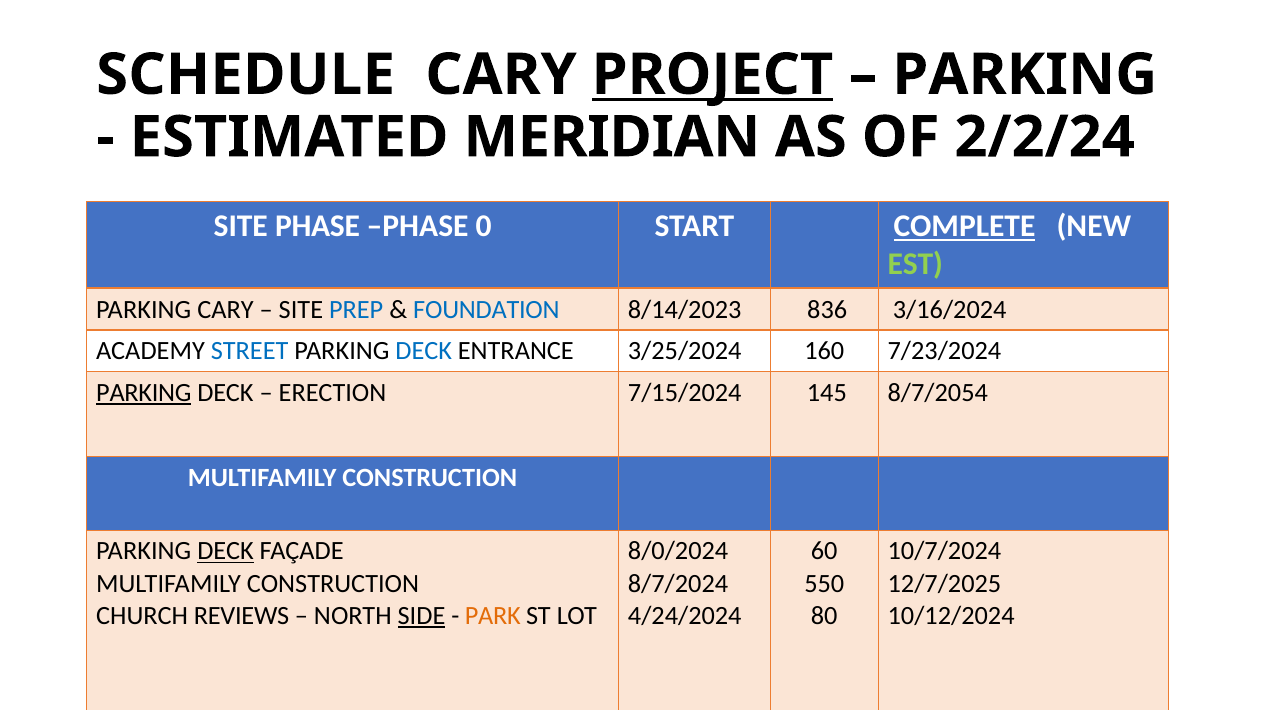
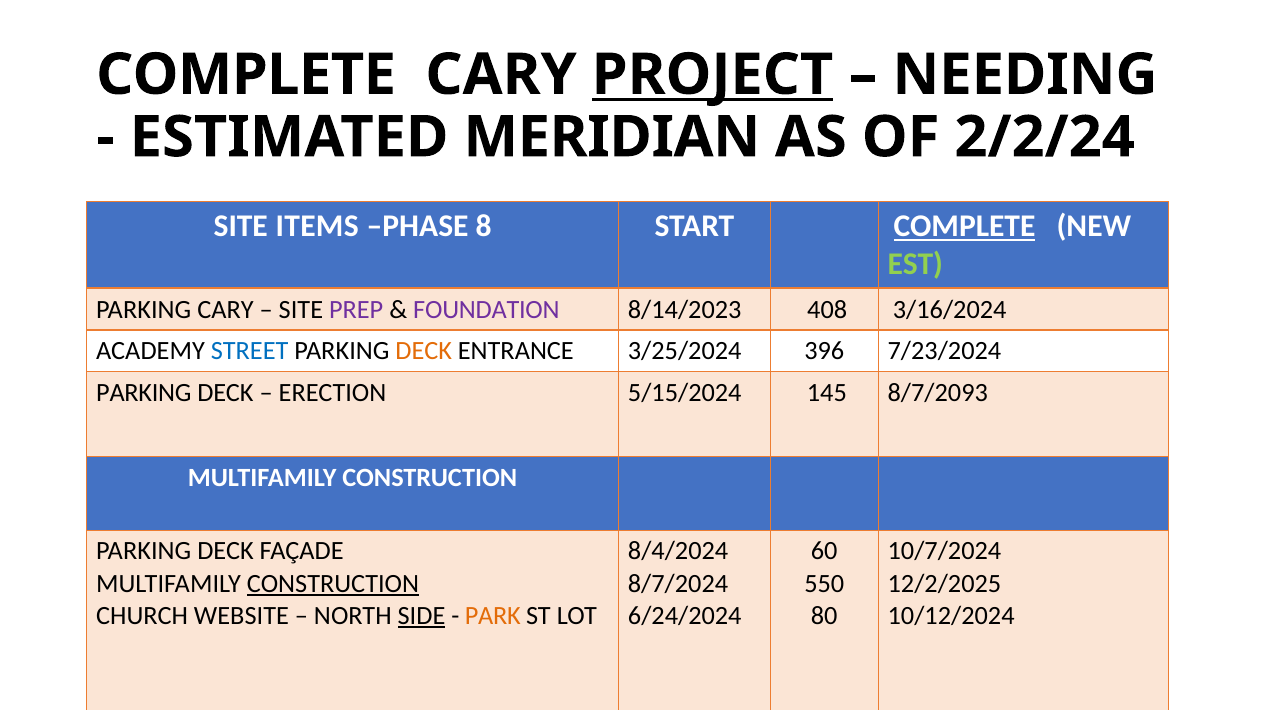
SCHEDULE: SCHEDULE -> COMPLETE (246, 75)
PARKING: PARKING -> NEEDING (1025, 75)
SITE PHASE: PHASE -> ITEMS (317, 226)
0: 0 -> 8 (484, 226)
PREP colour: blue -> purple (356, 309)
FOUNDATION colour: blue -> purple (486, 309)
836: 836 -> 408 (827, 309)
DECK colour: blue -> orange (424, 351)
160: 160 -> 396 (824, 351)
PARKING underline: present -> none (144, 393)
7/15/2024: 7/15/2024 -> 5/15/2024 (685, 393)
8/7/2054: 8/7/2054 -> 8/7/2093 (938, 393)
DECK underline: present -> none (225, 551)
8/0/2024: 8/0/2024 -> 8/4/2024 (678, 551)
CONSTRUCTION underline: none -> present (333, 583)
12/7/2025: 12/7/2025 -> 12/2/2025 (944, 583)
REVIEWS: REVIEWS -> WEBSITE (241, 616)
4/24/2024: 4/24/2024 -> 6/24/2024 (685, 616)
